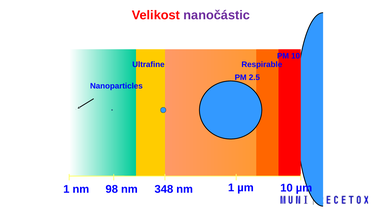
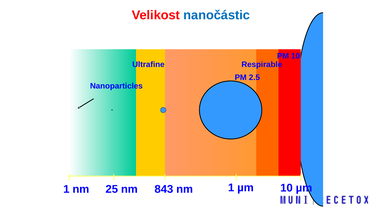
nanočástic colour: purple -> blue (217, 15)
98: 98 -> 25 (112, 189)
348: 348 -> 843 (164, 189)
